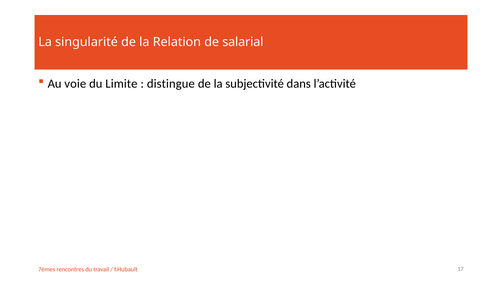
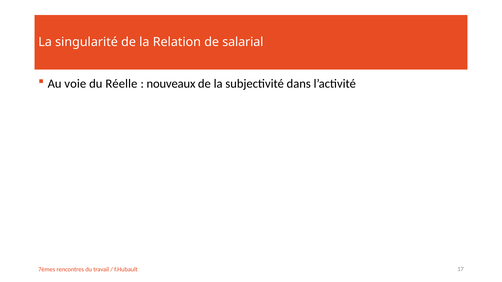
Limite: Limite -> Réelle (121, 84)
distingue: distingue -> nouveaux (171, 84)
